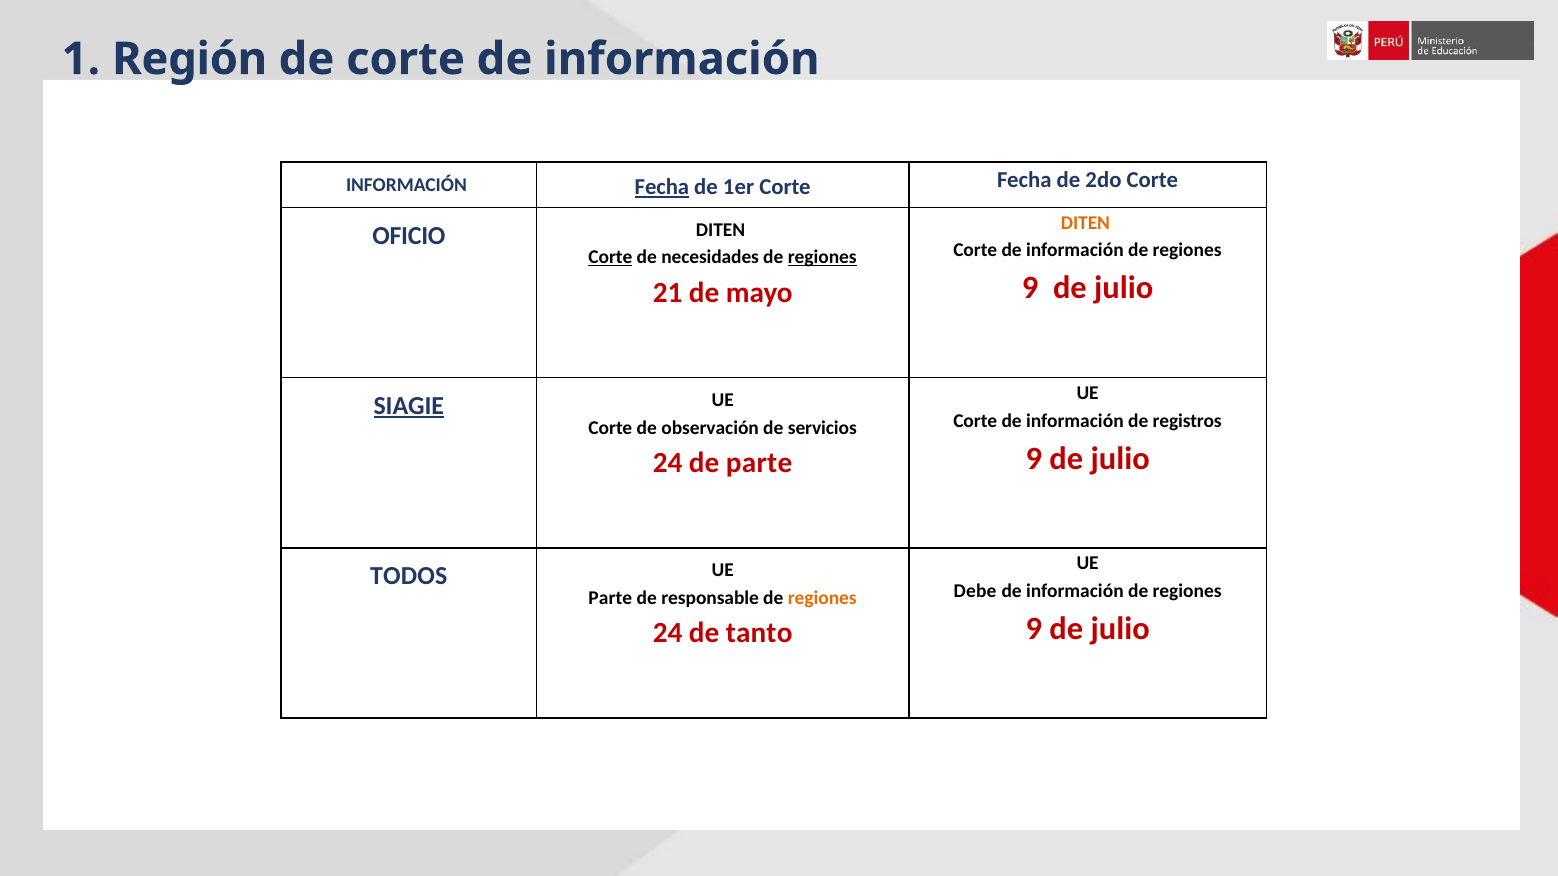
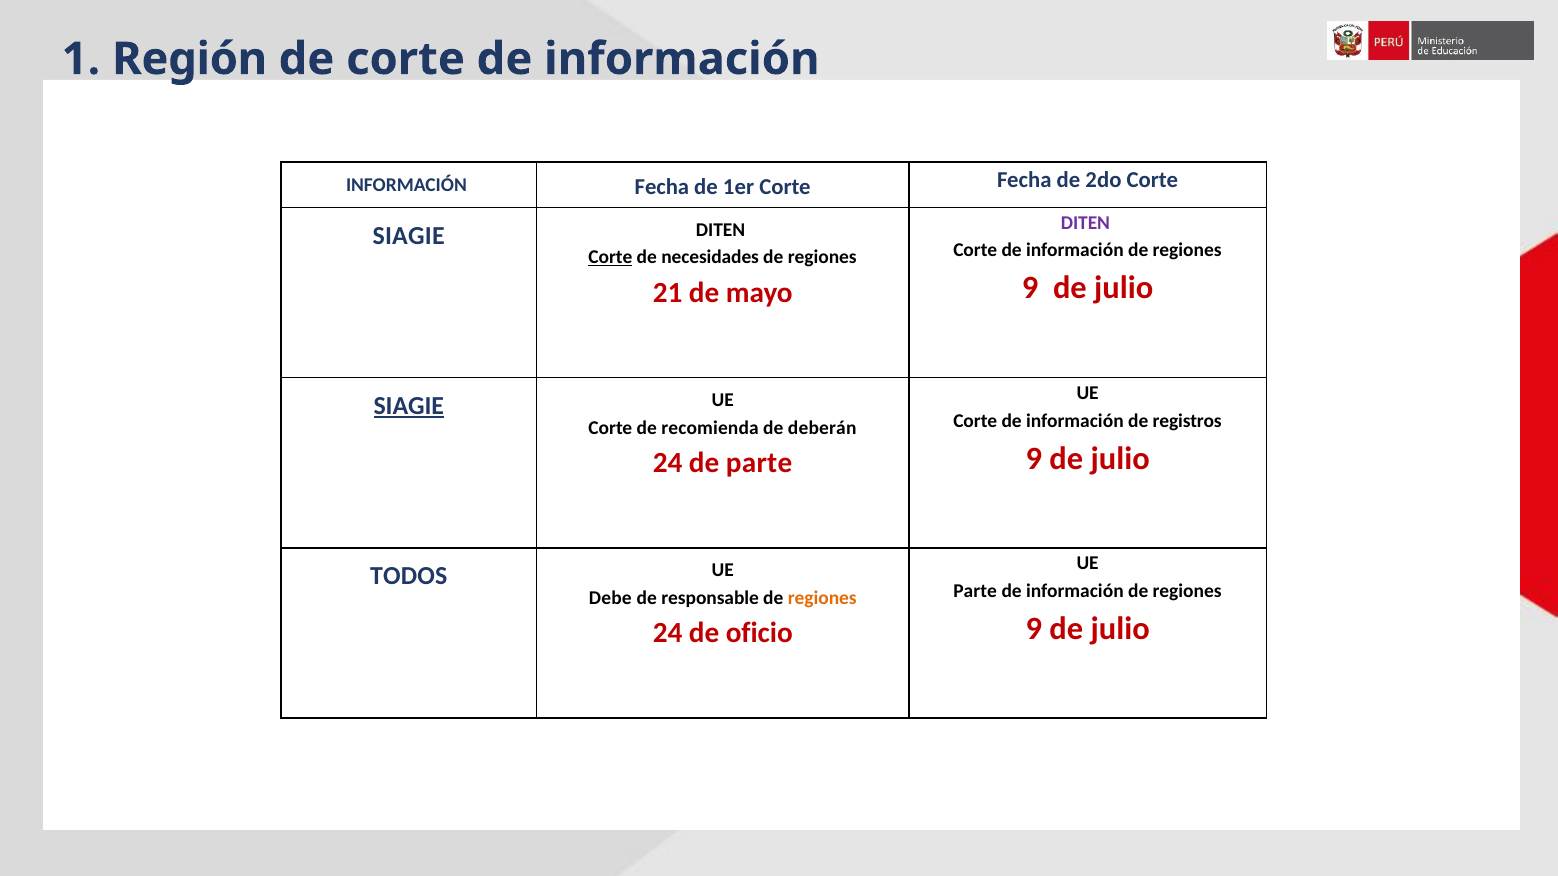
Fecha underline: present -> none (662, 187)
DITEN colour: orange -> purple (1085, 223)
OFICIO: OFICIO -> SIAGIE (409, 236)
regiones underline: present -> none (822, 258)
observación: observación -> recomienda (710, 428)
servicios: servicios -> deberán (822, 428)
Debe: Debe -> Parte (975, 591)
Parte: Parte -> Debe (610, 598)
tanto: tanto -> oficio (759, 633)
